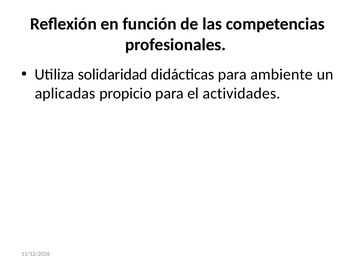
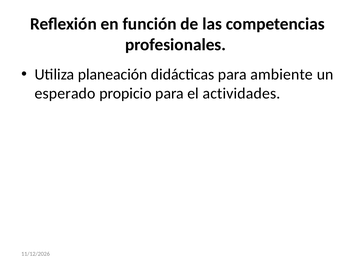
solidaridad: solidaridad -> planeación (113, 74)
aplicadas: aplicadas -> esperado (65, 93)
